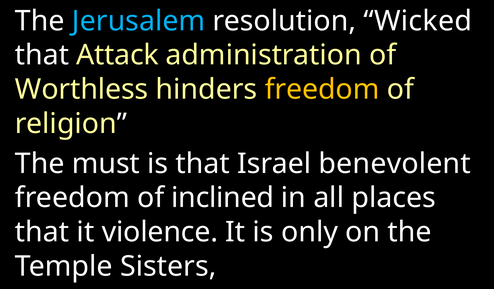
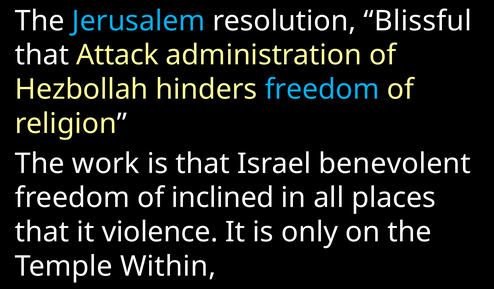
Wicked: Wicked -> Blissful (418, 21)
Worthless: Worthless -> Hezbollah (82, 90)
freedom colour: yellow -> light blue (322, 90)
must: must -> work (106, 164)
Sisters: Sisters -> Within (168, 267)
